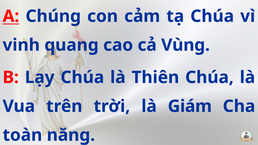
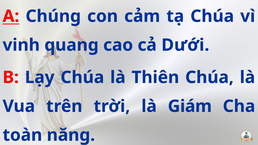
Vùng: Vùng -> Dưới (185, 45)
